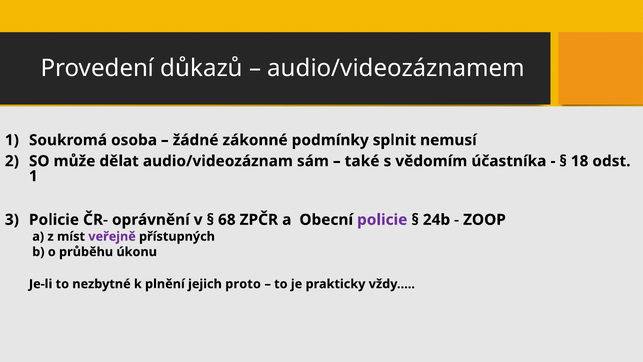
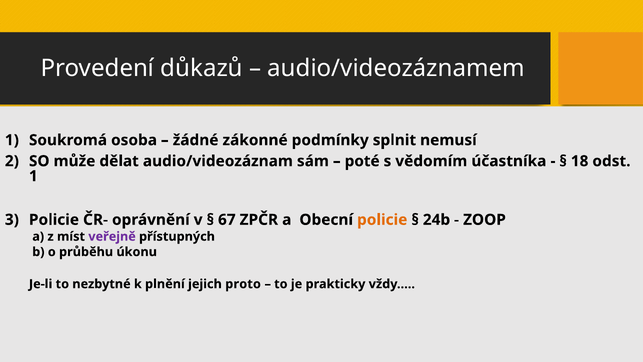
také: také -> poté (362, 161)
68: 68 -> 67 (227, 220)
policie colour: purple -> orange (382, 220)
